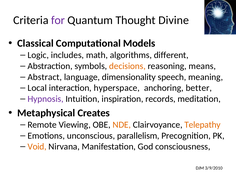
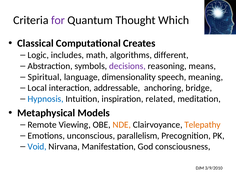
Divine: Divine -> Which (174, 20)
Models: Models -> Creates (139, 43)
decisions colour: orange -> purple (127, 66)
Abstract: Abstract -> Spiritual (45, 77)
hyperspace: hyperspace -> addressable (117, 88)
better: better -> bridge (199, 88)
Hypnosis colour: purple -> blue (46, 99)
records: records -> related (160, 99)
Creates: Creates -> Models (94, 113)
Void colour: orange -> blue (37, 147)
